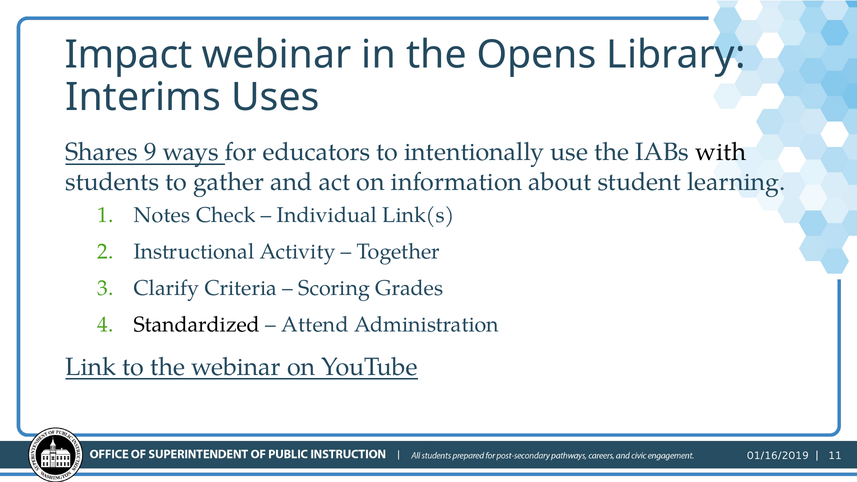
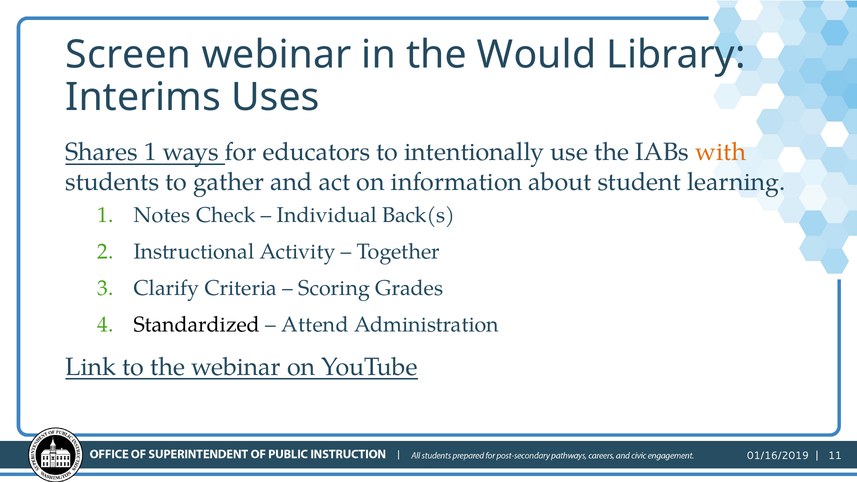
Impact: Impact -> Screen (128, 55)
Opens: Opens -> Would (537, 55)
Shares 9: 9 -> 1 (150, 152)
with colour: black -> orange (721, 152)
Link(s: Link(s -> Back(s (419, 215)
